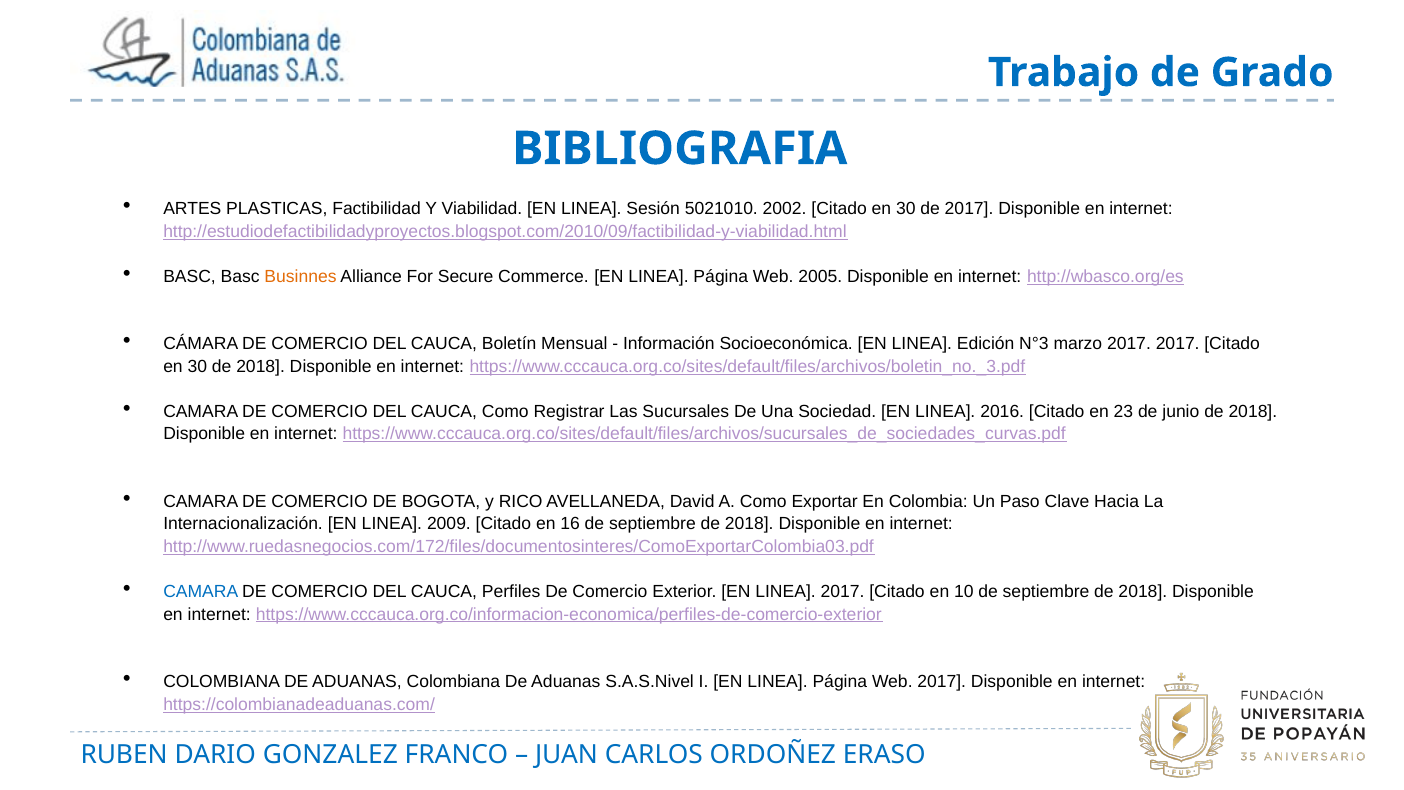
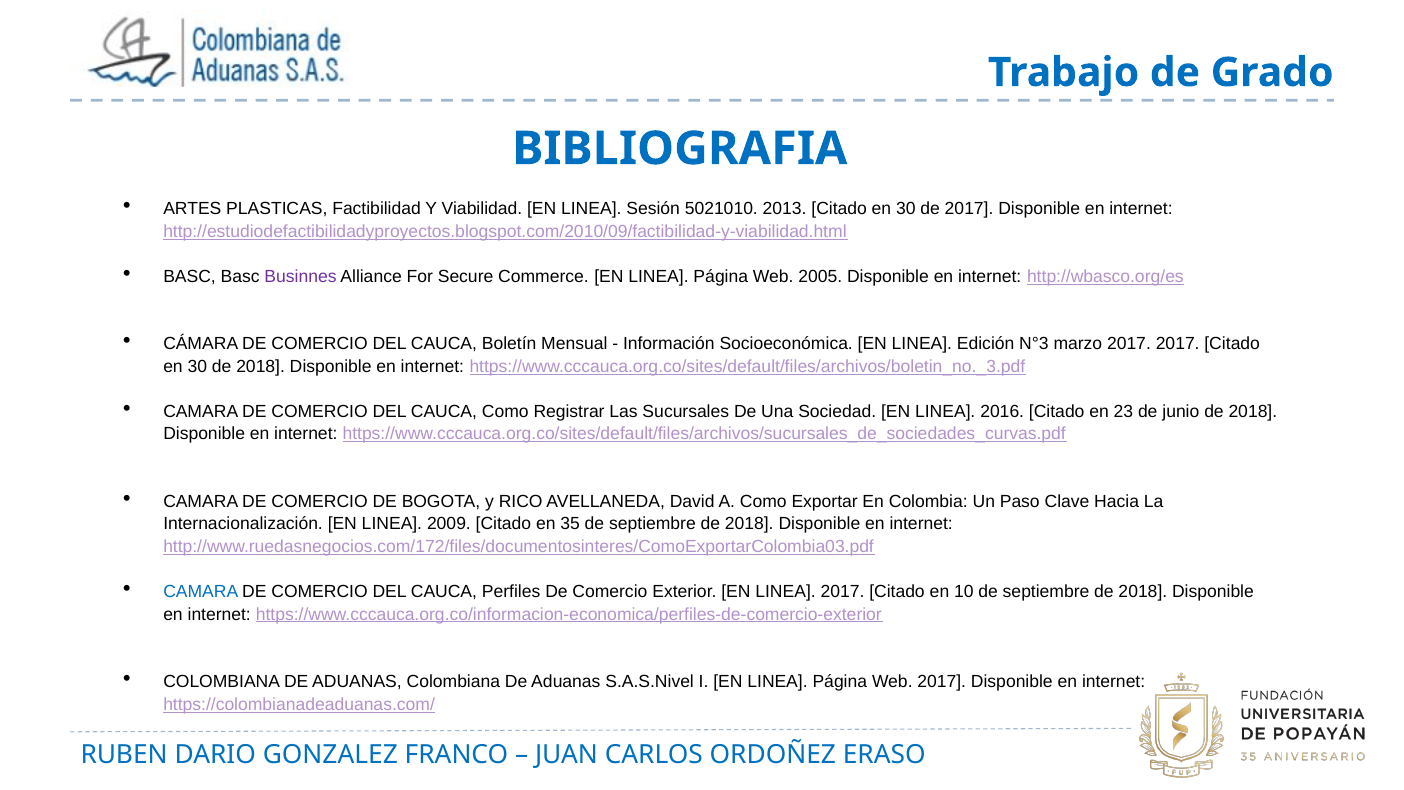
2002: 2002 -> 2013 (785, 209)
Businnes colour: orange -> purple (300, 276)
16: 16 -> 35 (570, 524)
